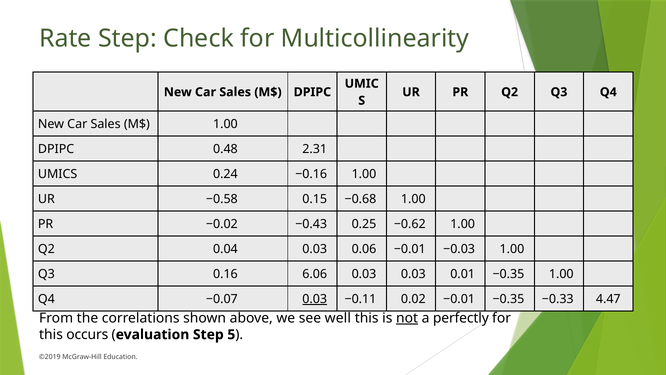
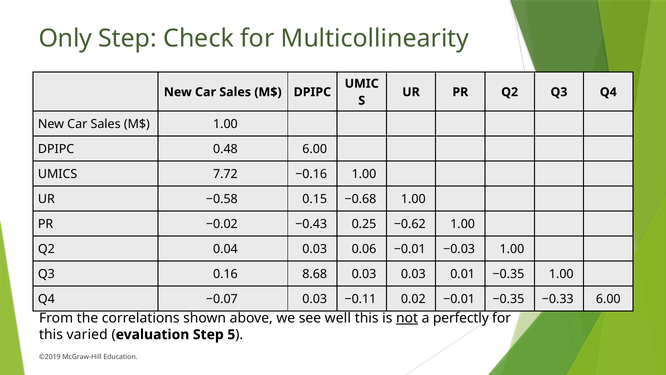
Rate: Rate -> Only (65, 39)
0.48 2.31: 2.31 -> 6.00 (315, 149)
0.24: 0.24 -> 7.72 (225, 174)
6.06: 6.06 -> 8.68 (315, 274)
0.03 underline: present -> none (315, 299)
−0.33 4.47: 4.47 -> 6.00 (608, 299)
occurs: occurs -> varied (87, 334)
